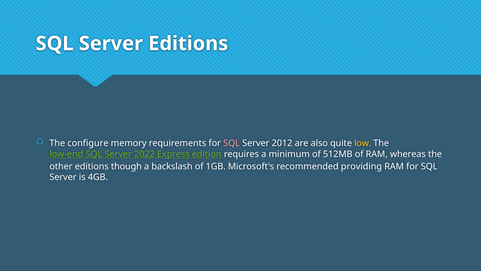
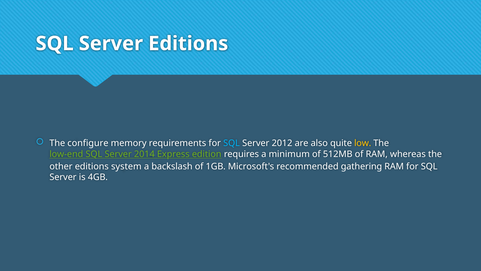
SQL colour: pink -> light blue (232, 143)
2022: 2022 -> 2014 (144, 154)
though: though -> system (126, 166)
providing: providing -> gathering (361, 166)
